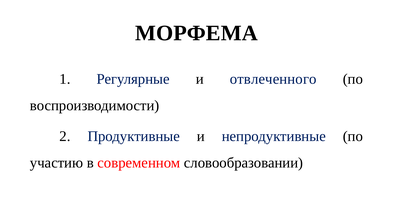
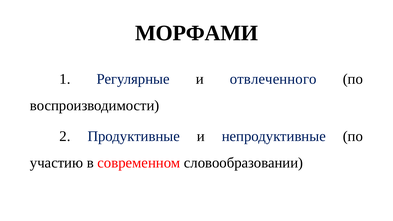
МОРФЕМА: МОРФЕМА -> МОРФАМИ (197, 33)
